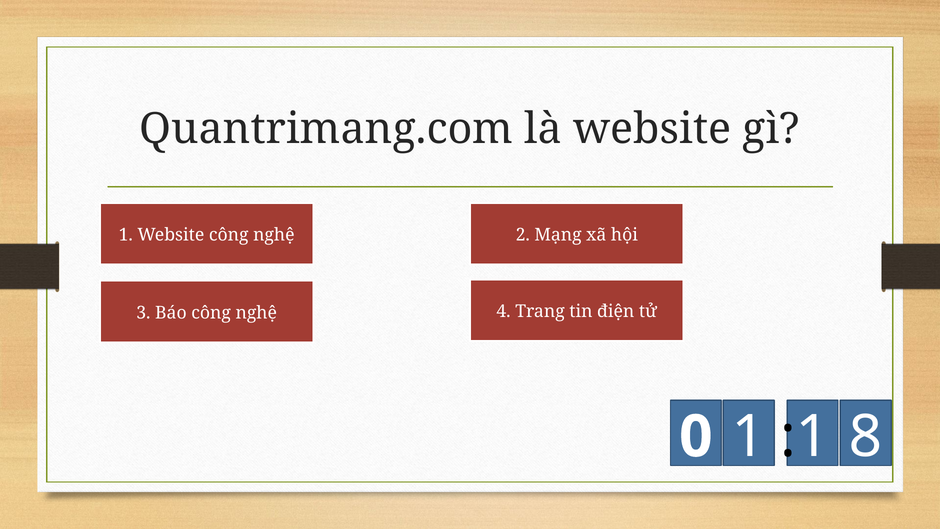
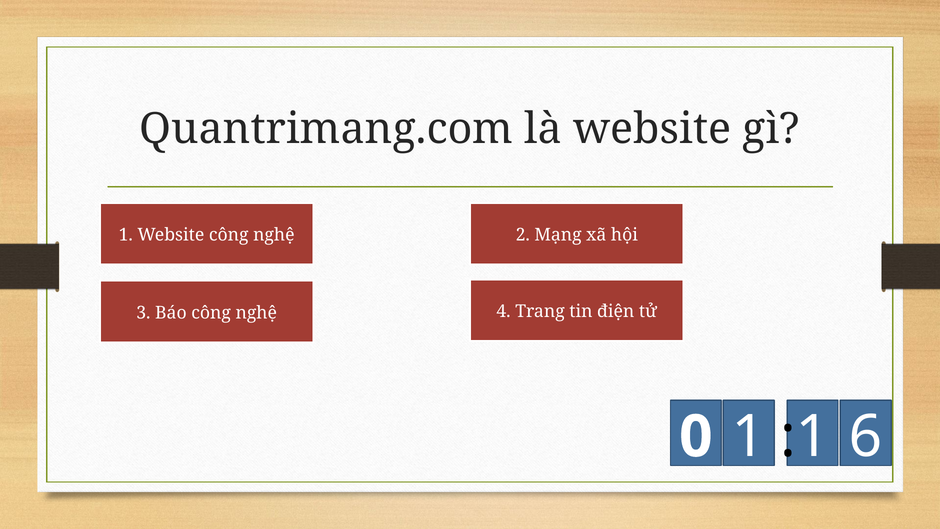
8: 8 -> 6 (866, 437)
